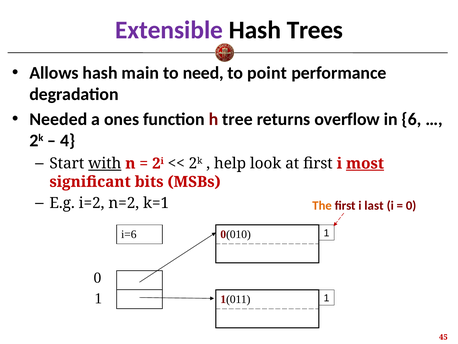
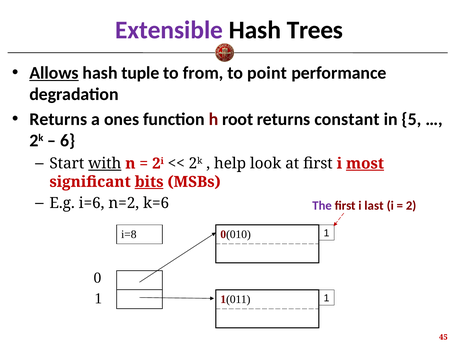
Allows underline: none -> present (54, 73)
main: main -> tuple (141, 73)
need: need -> from (203, 73)
Needed: Needed -> Returns (58, 119)
tree: tree -> root (238, 119)
overflow: overflow -> constant (347, 119)
6: 6 -> 5 (411, 119)
4: 4 -> 6 (68, 141)
bits underline: none -> present (149, 182)
i=2: i=2 -> i=6 (92, 203)
k=1: k=1 -> k=6 (156, 203)
The colour: orange -> purple (322, 205)
0: 0 -> 2 (411, 205)
i=6: i=6 -> i=8 (129, 234)
